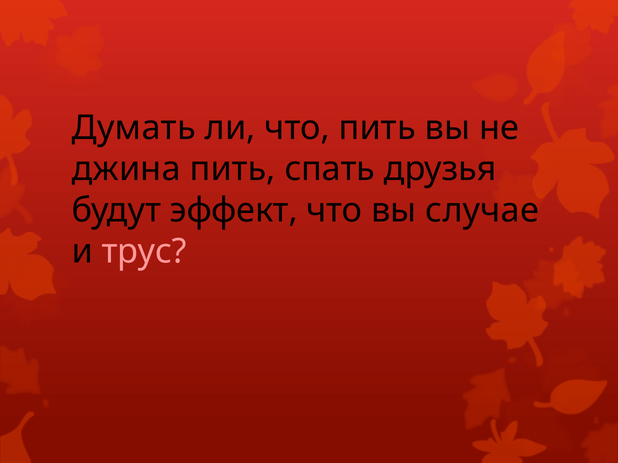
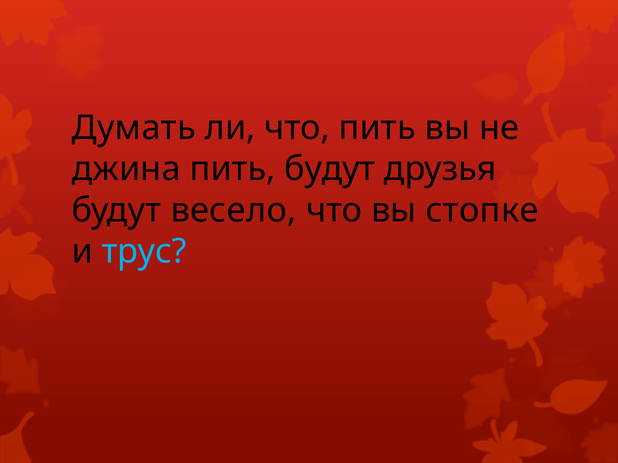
пить спать: спать -> будут (330, 169)
эффект: эффект -> весело (233, 211)
случае: случае -> стопке (482, 211)
трус colour: pink -> light blue (144, 252)
